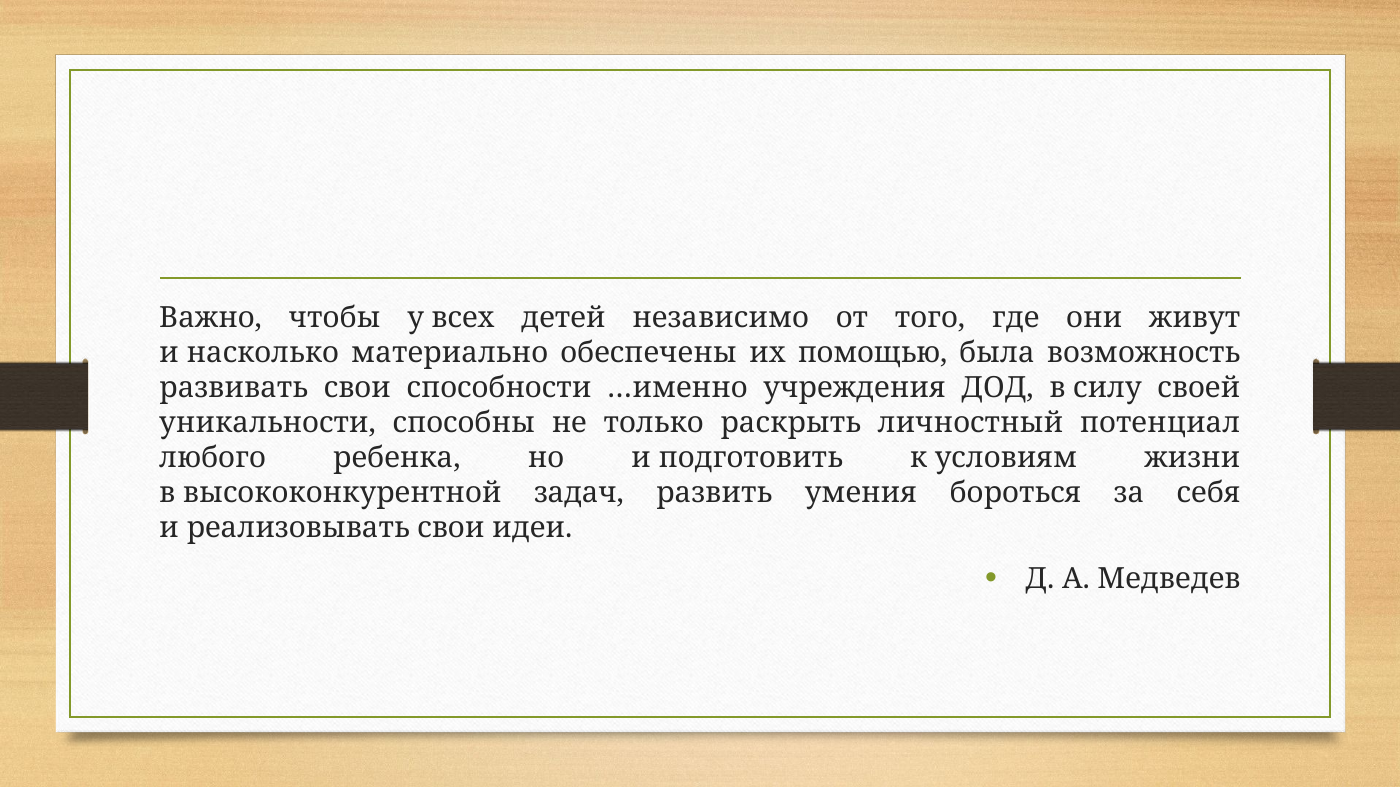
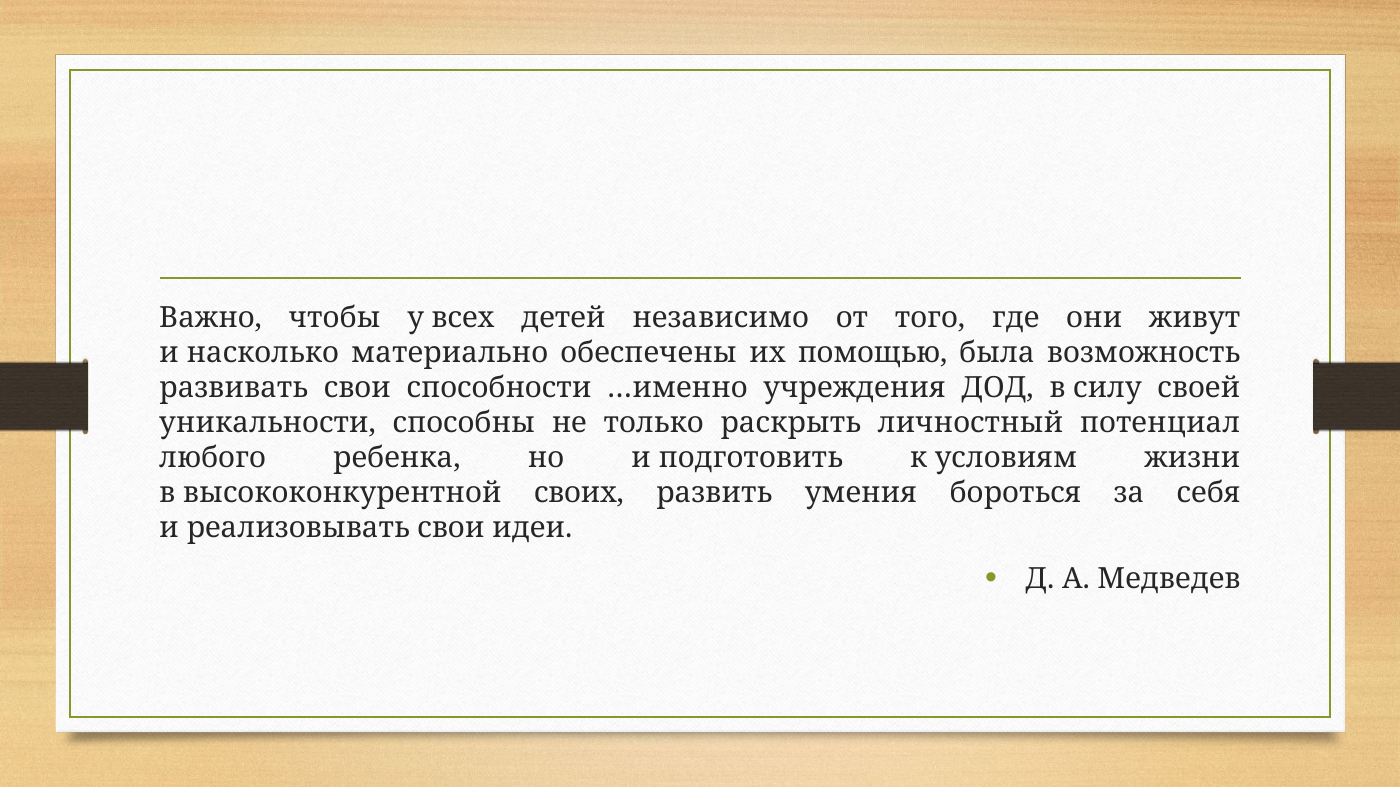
задач: задач -> своих (579, 493)
